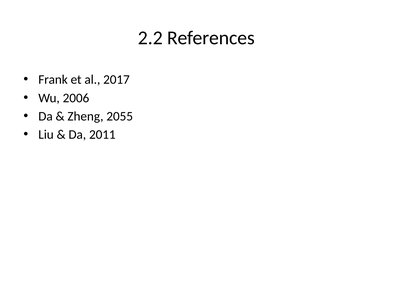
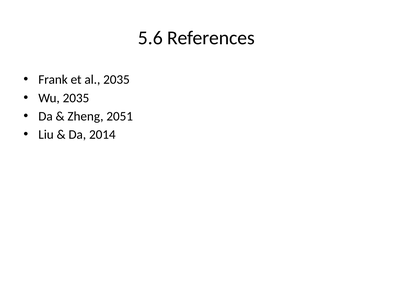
2.2: 2.2 -> 5.6 (150, 38)
al 2017: 2017 -> 2035 (116, 80)
Wu 2006: 2006 -> 2035 (76, 98)
2055: 2055 -> 2051 (120, 116)
2011: 2011 -> 2014 (102, 135)
